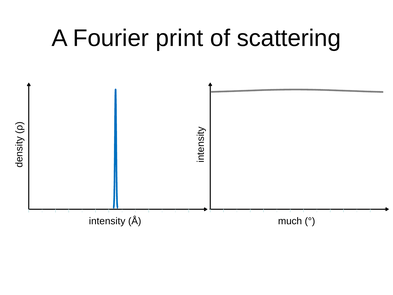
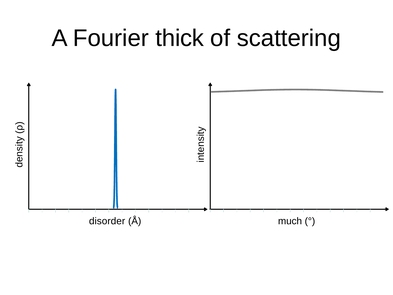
print: print -> thick (180, 38)
intensity: intensity -> disorder (107, 221)
